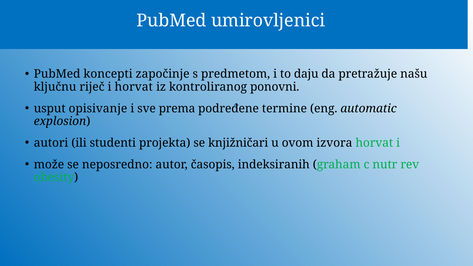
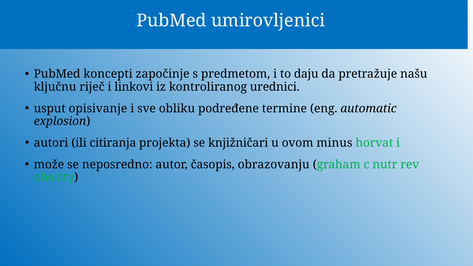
i horvat: horvat -> linkovi (134, 87)
ponovni: ponovni -> urednici (275, 87)
prema: prema -> obliku (177, 108)
studenti: studenti -> citiranja (113, 143)
izvora: izvora -> minus (334, 143)
indeksiranih: indeksiranih -> obrazovanju (274, 165)
